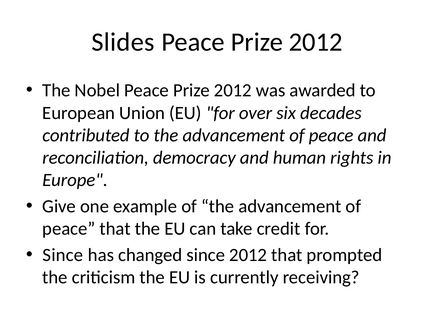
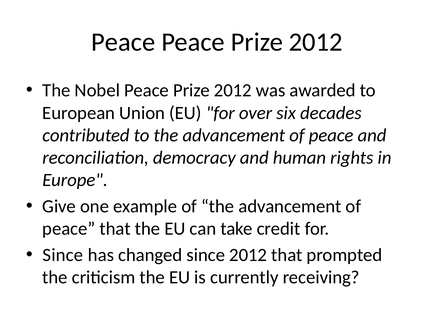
Slides: Slides -> Peace (123, 42)
